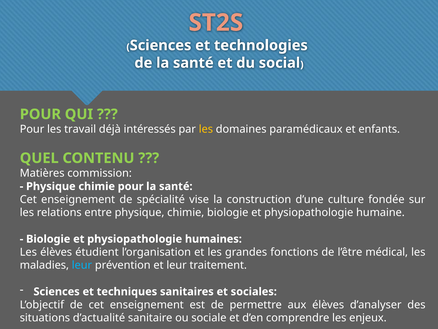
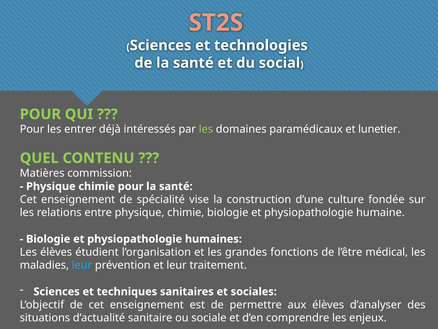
travail: travail -> entrer (80, 129)
les colour: yellow -> light green (206, 129)
enfants: enfants -> lunetier (379, 129)
